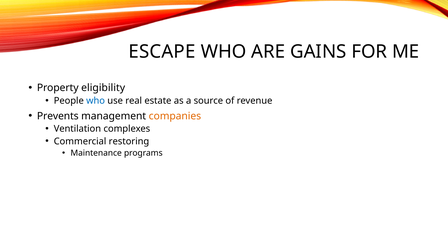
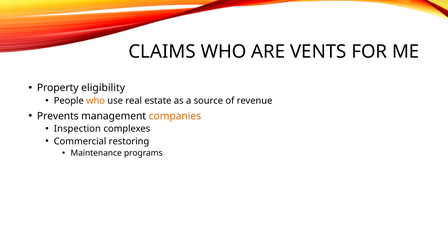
ESCAPE: ESCAPE -> CLAIMS (162, 52)
GAINS: GAINS -> VENTS (318, 52)
who colour: blue -> orange (96, 101)
Ventilation: Ventilation -> Inspection (77, 129)
